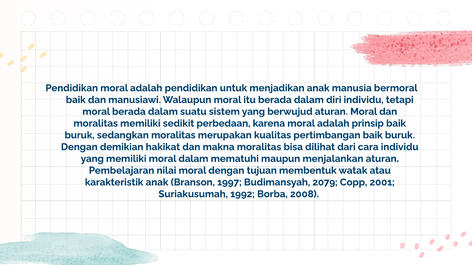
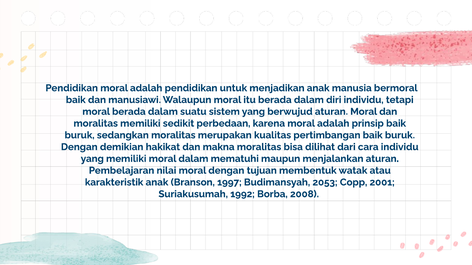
2079: 2079 -> 2053 (325, 183)
